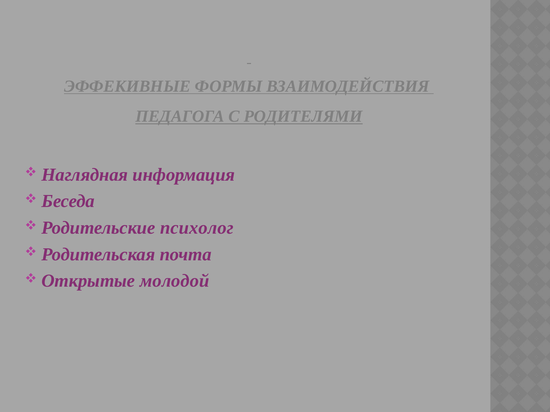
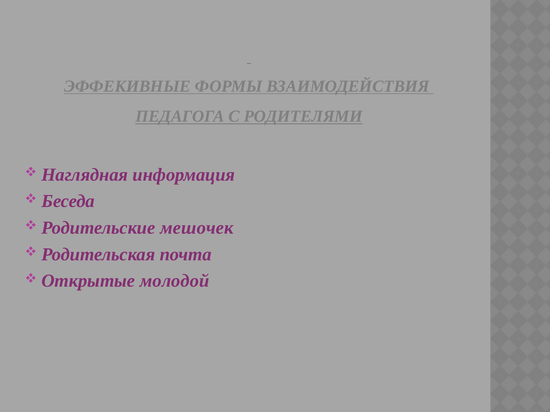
психолог: психолог -> мешочек (197, 228)
